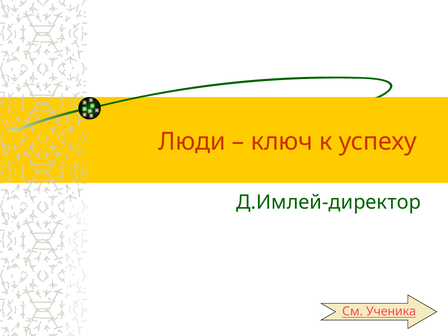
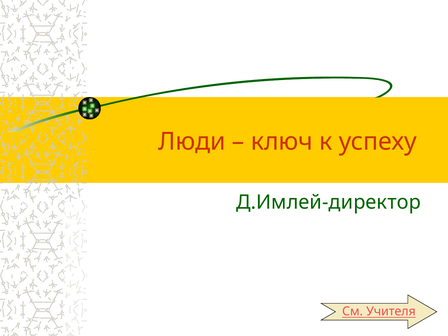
Ученика: Ученика -> Учителя (391, 312)
